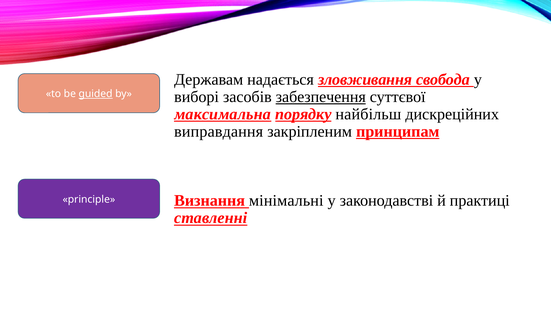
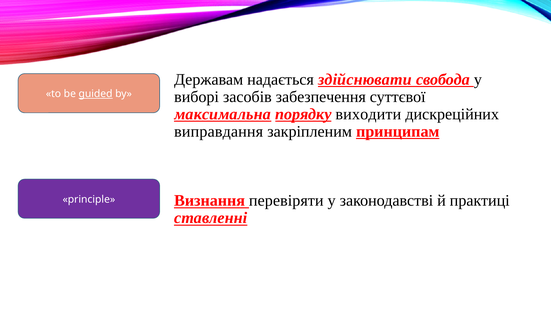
зловживання: зловживання -> здійснювати (365, 79)
забезпечення underline: present -> none (321, 97)
найбільш: найбільш -> виходити (368, 114)
мінімальні: мінімальні -> перевіряти (286, 201)
